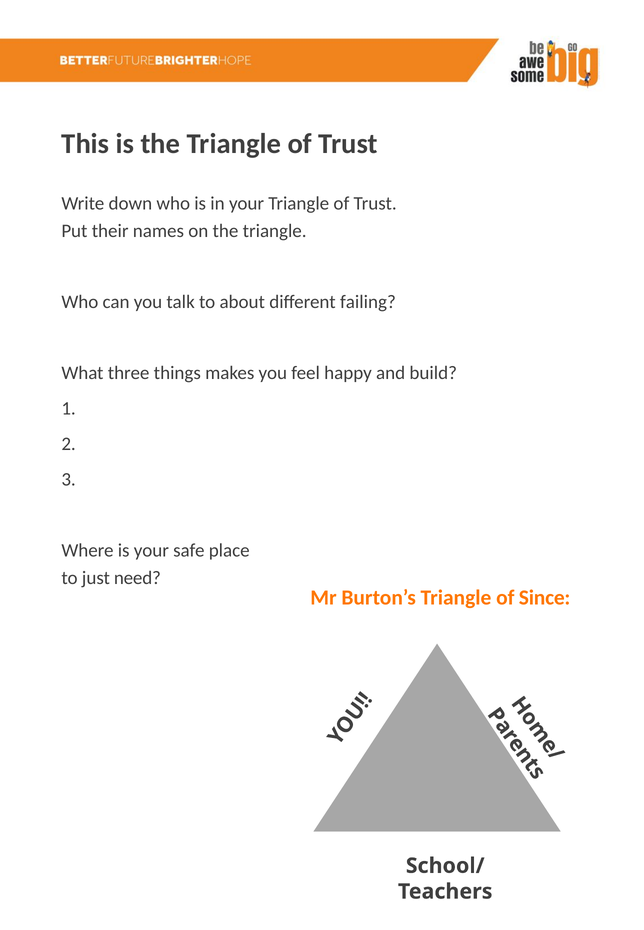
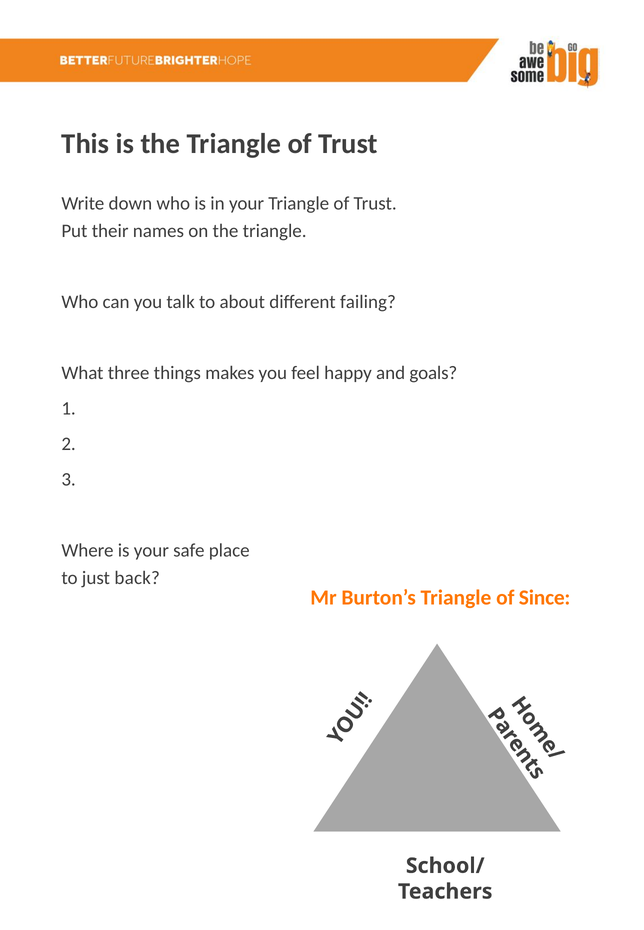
build: build -> goals (433, 373)
need: need -> back (137, 578)
